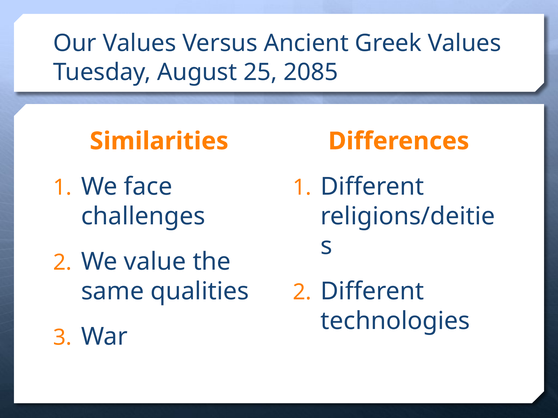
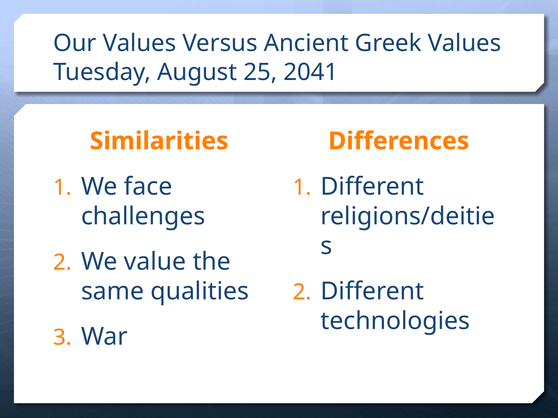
2085: 2085 -> 2041 (311, 72)
